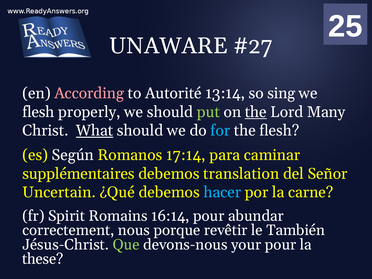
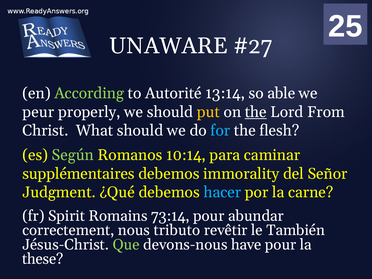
According colour: pink -> light green (89, 93)
sing: sing -> able (281, 93)
flesh: flesh -> peur (38, 112)
put colour: light green -> yellow (208, 112)
Many: Many -> From (326, 112)
What underline: present -> none (95, 131)
Según colour: white -> light green (73, 155)
17:14: 17:14 -> 10:14 (186, 155)
translation: translation -> immorality (241, 174)
Uncertain: Uncertain -> Judgment (59, 192)
16:14: 16:14 -> 73:14 (170, 216)
porque: porque -> tributo (177, 230)
your: your -> have (246, 245)
